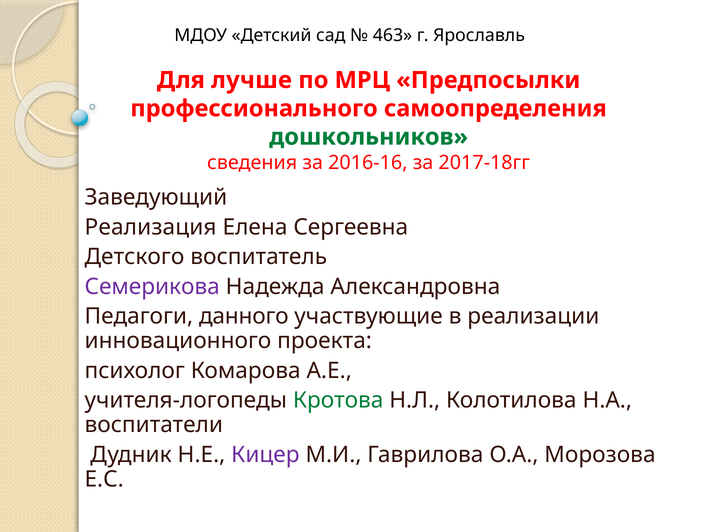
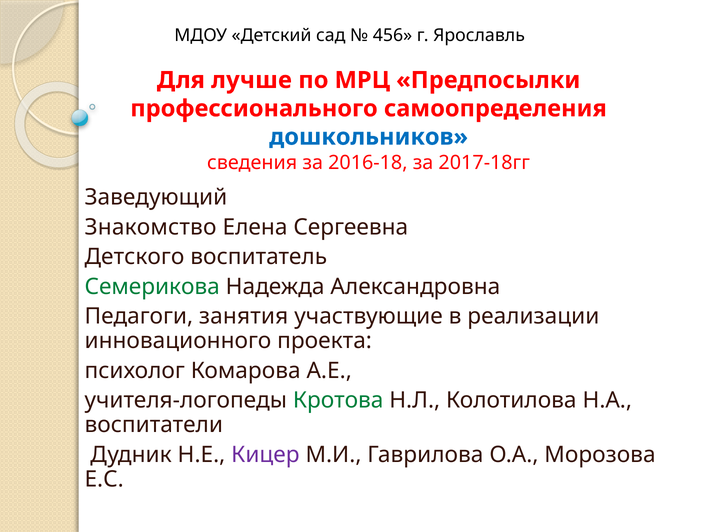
463: 463 -> 456 (392, 36)
дошкольников colour: green -> blue (369, 137)
2016-16: 2016-16 -> 2016-18 (368, 163)
Реализация: Реализация -> Знакомство (151, 227)
Семерикова colour: purple -> green (152, 287)
данного: данного -> занятия (244, 317)
